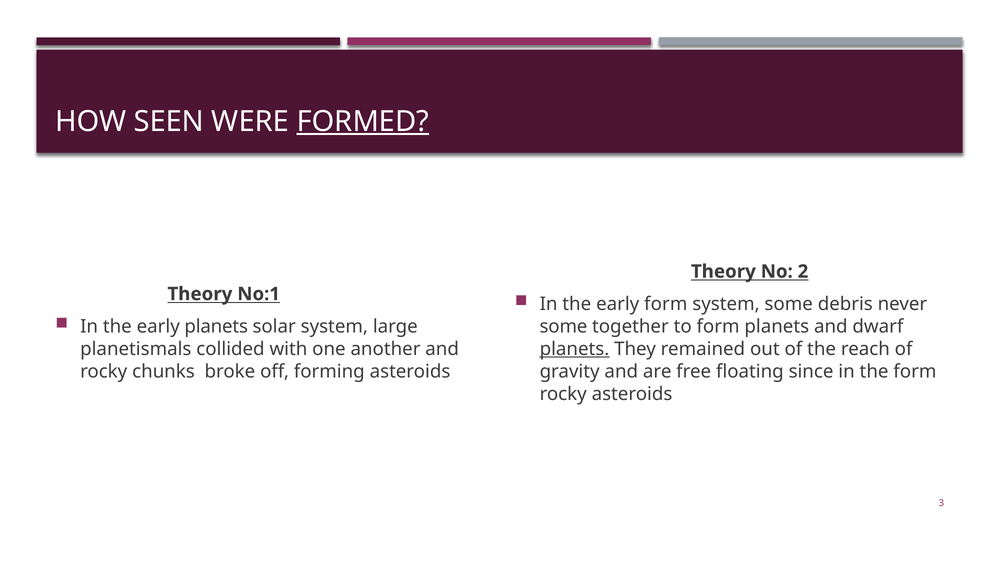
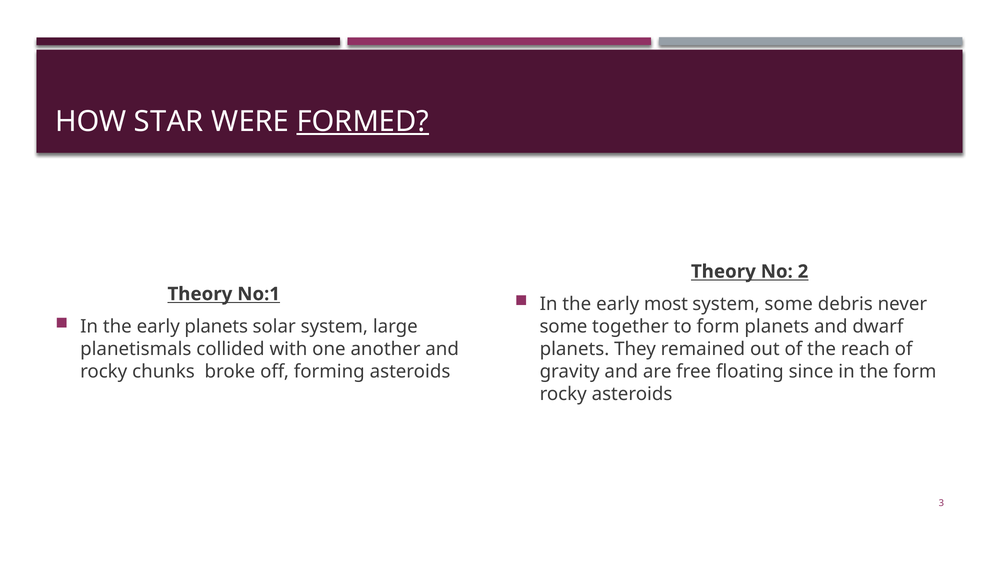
SEEN: SEEN -> STAR (169, 122)
early form: form -> most (666, 304)
planets underline: present -> none (574, 349)
